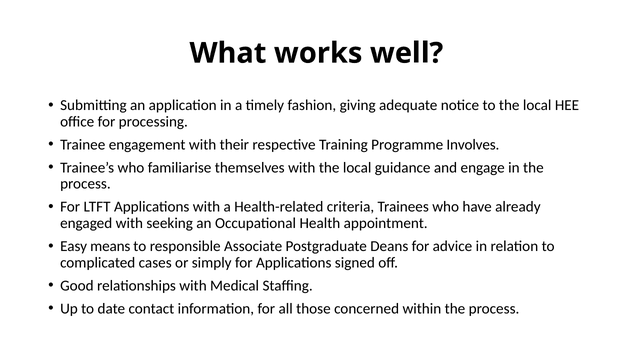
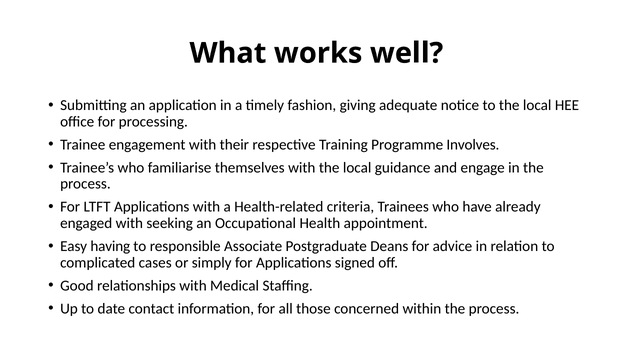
means: means -> having (110, 246)
